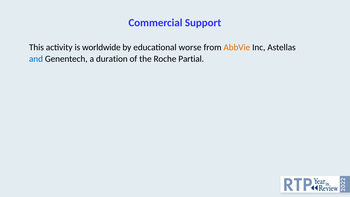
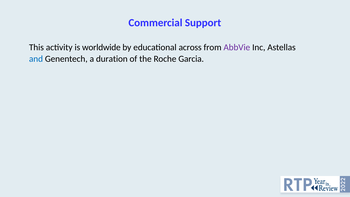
worse: worse -> across (190, 47)
AbbVie colour: orange -> purple (237, 47)
Partial: Partial -> Garcia (191, 59)
